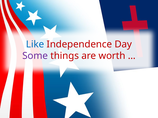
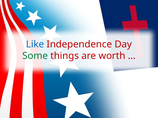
Some colour: purple -> green (35, 56)
